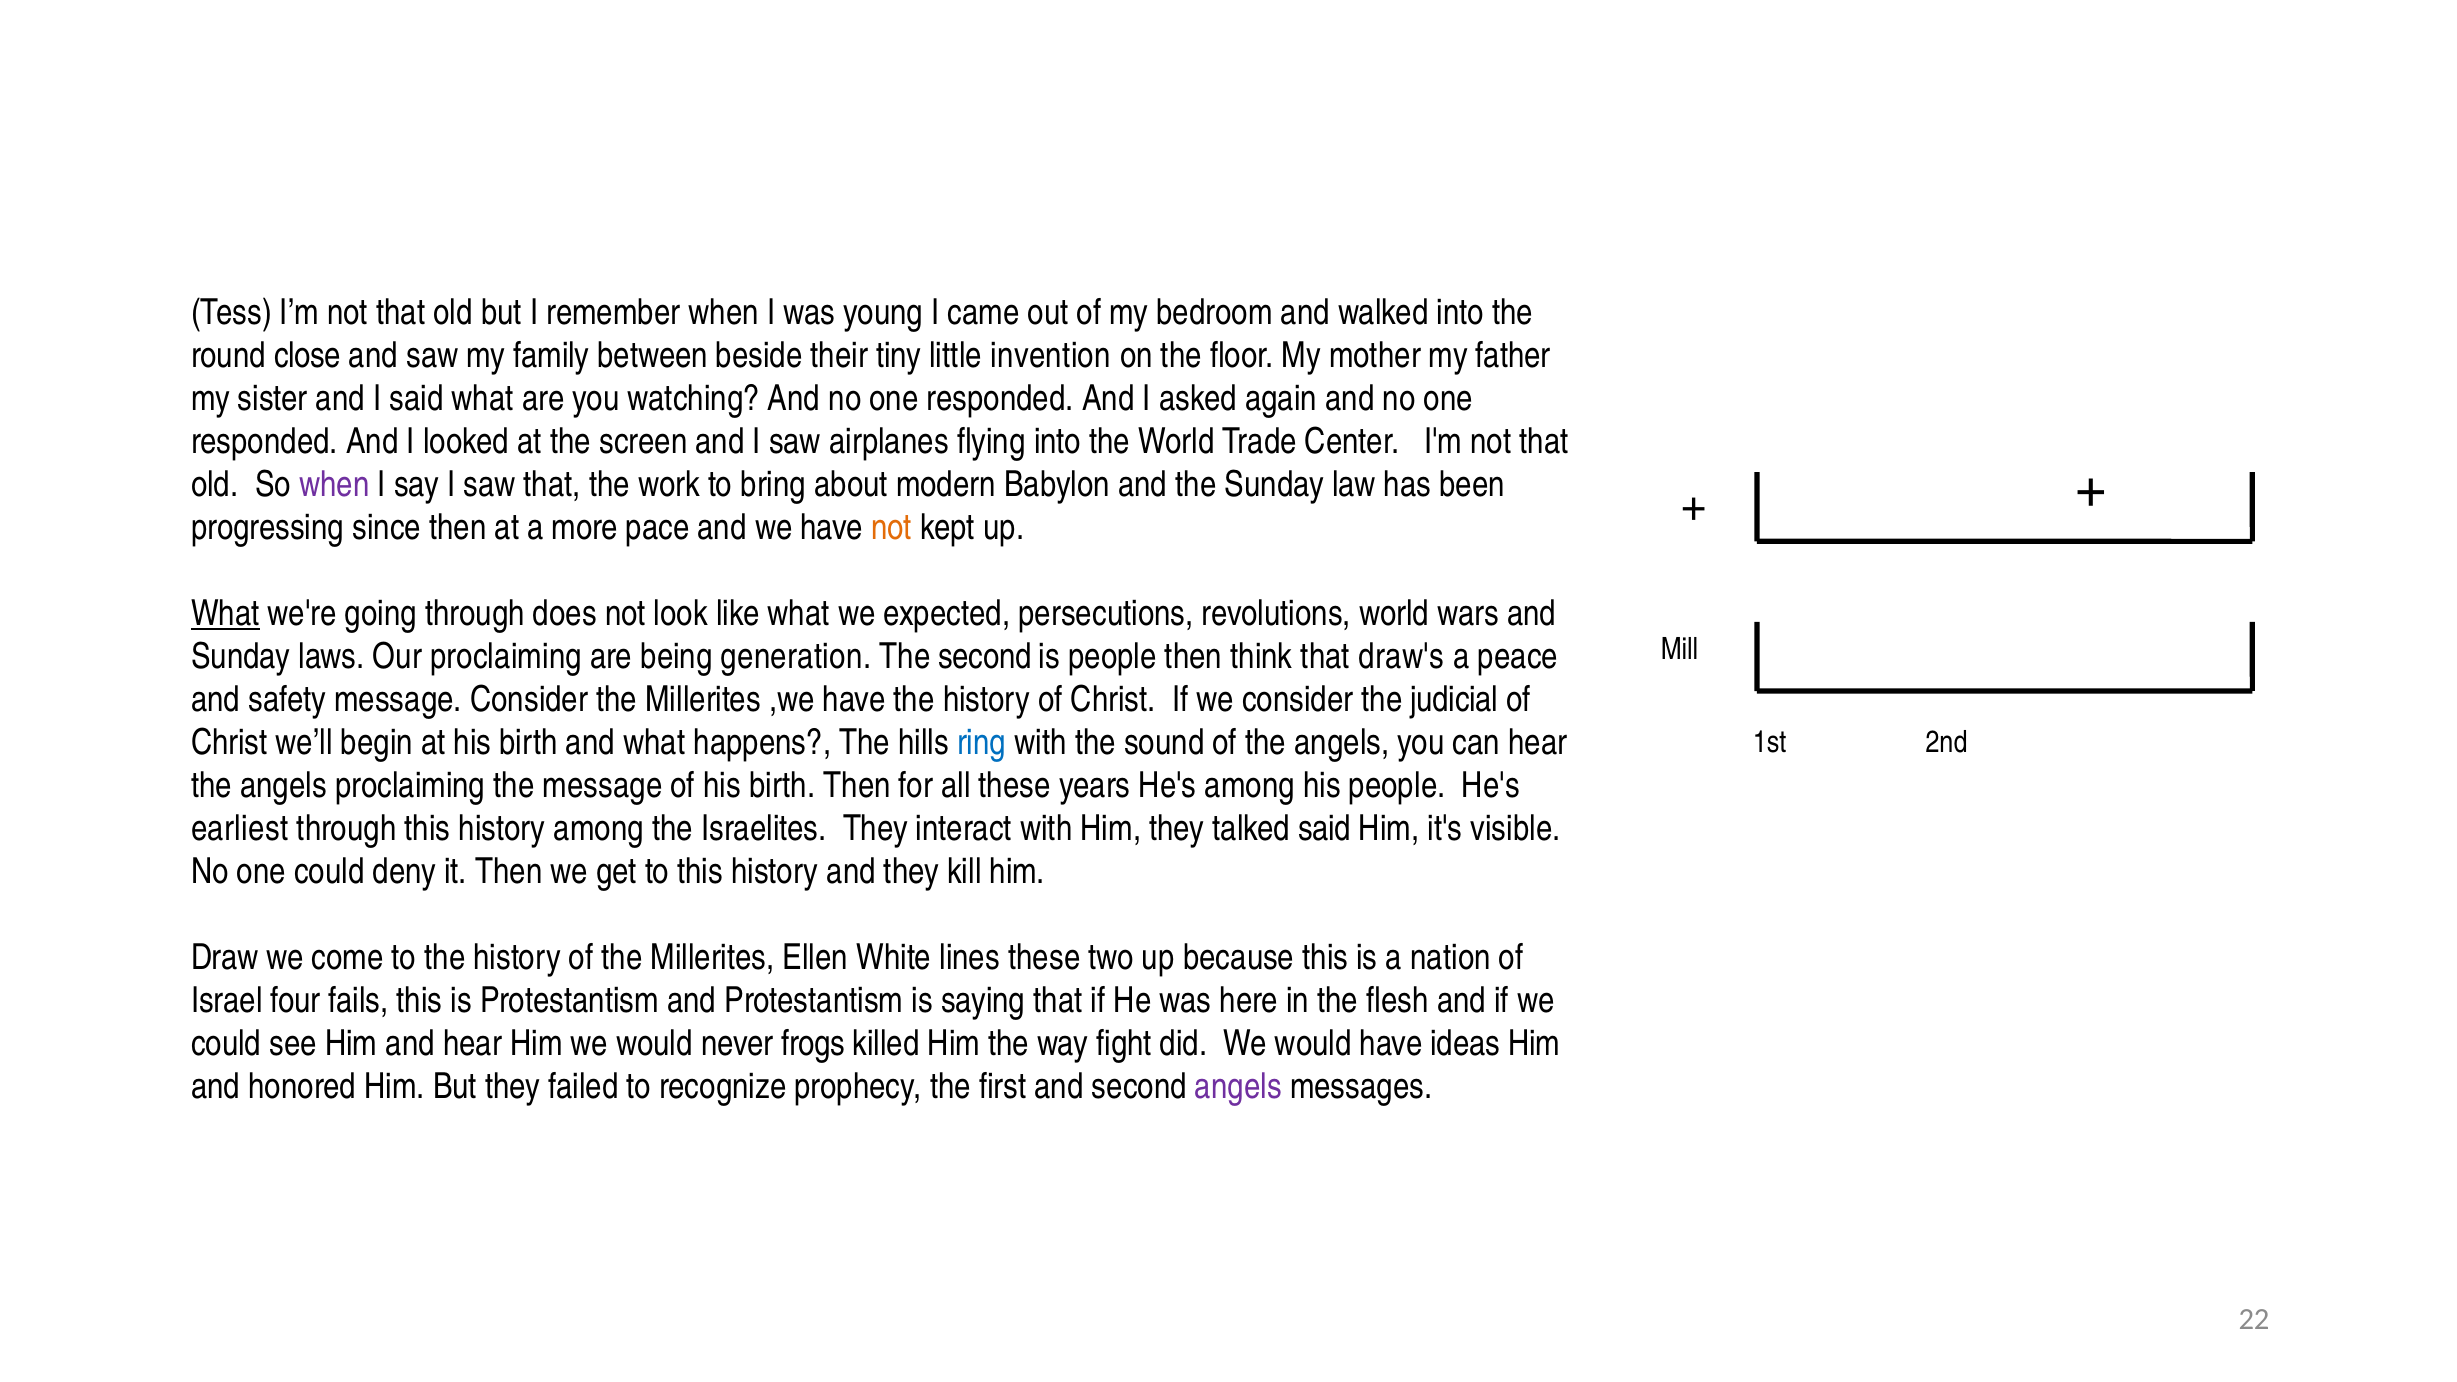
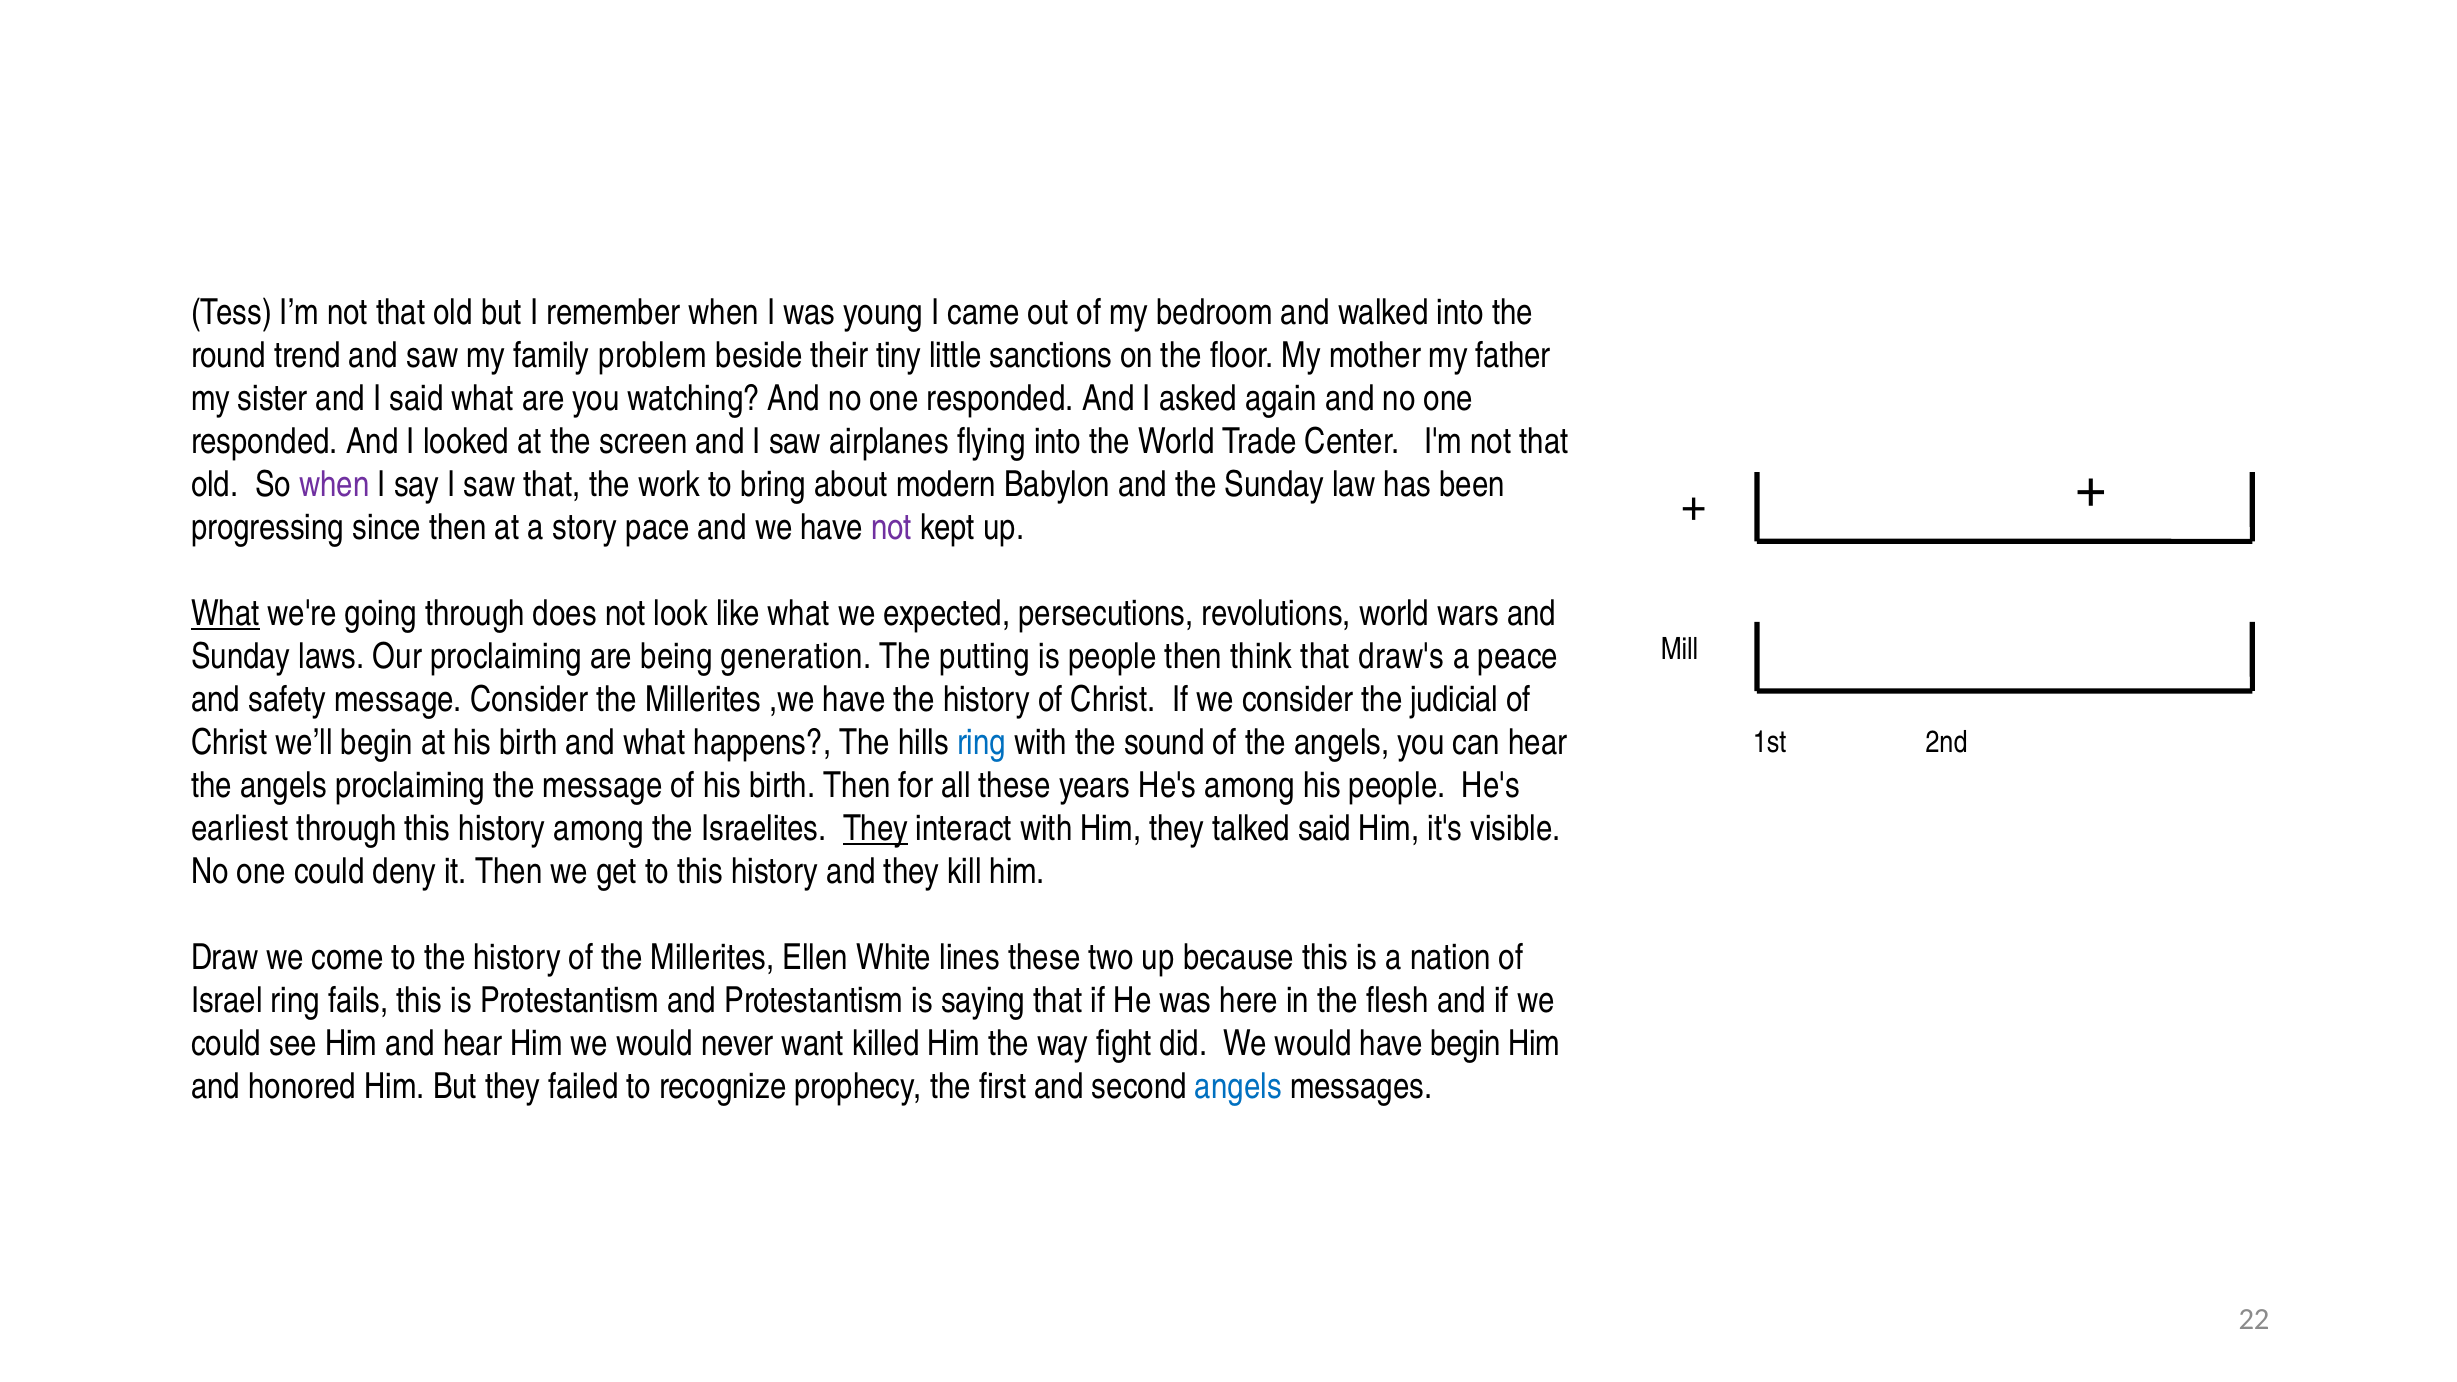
close: close -> trend (308, 356)
between: between -> problem (652, 356)
invention: invention -> sanctions (1051, 356)
more: more -> story (585, 528)
not colour: orange -> purple (892, 528)
The second: second -> putting (985, 657)
They underline: none -> present (876, 829)
Israel four: four -> ring (296, 1001)
frogs: frogs -> want (813, 1044)
have ideas: ideas -> begin (1465, 1044)
angels colour: purple -> blue (1238, 1087)
